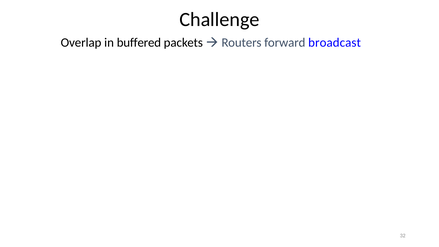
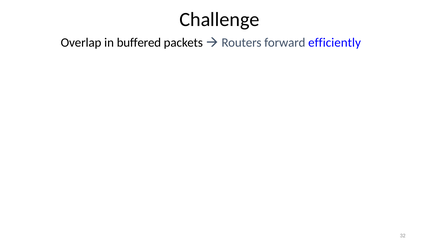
broadcast: broadcast -> efficiently (335, 43)
